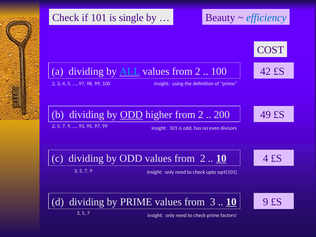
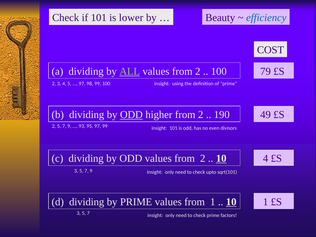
single: single -> lower (131, 18)
ALL colour: light blue -> light green (130, 71)
42: 42 -> 79 (266, 71)
200: 200 -> 190 (222, 115)
from 3: 3 -> 1 (213, 202)
10 9: 9 -> 1 (266, 202)
